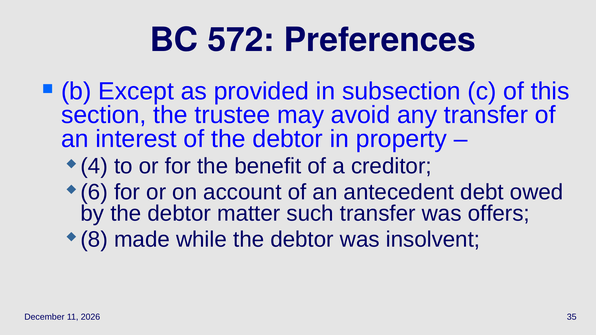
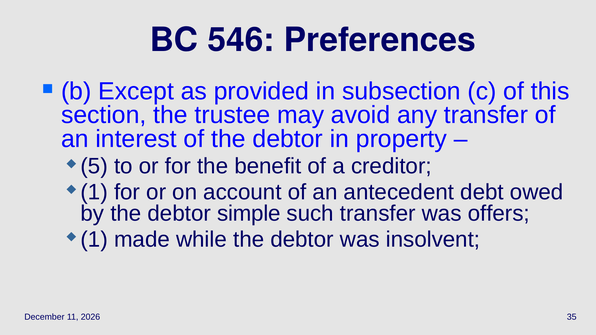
572: 572 -> 546 (241, 40)
4: 4 -> 5 (94, 166)
6: 6 -> 1 (94, 192)
matter: matter -> simple (249, 214)
8: 8 -> 1 (94, 240)
